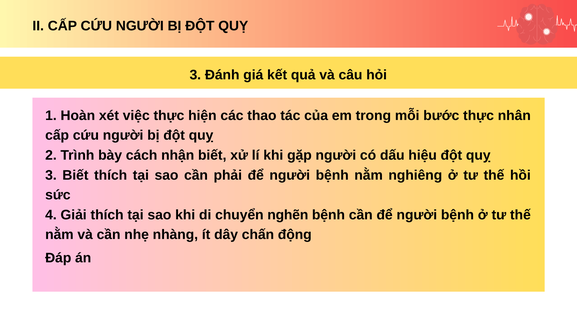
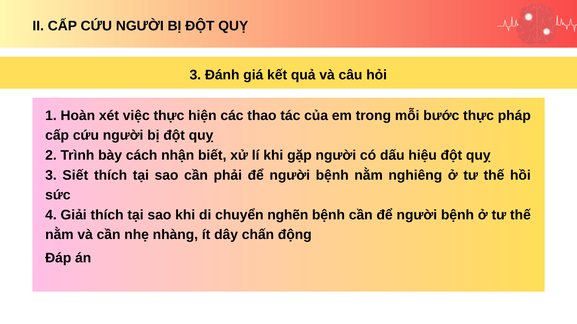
nhân: nhân -> pháp (514, 116)
3 Biết: Biết -> Siết (75, 175)
